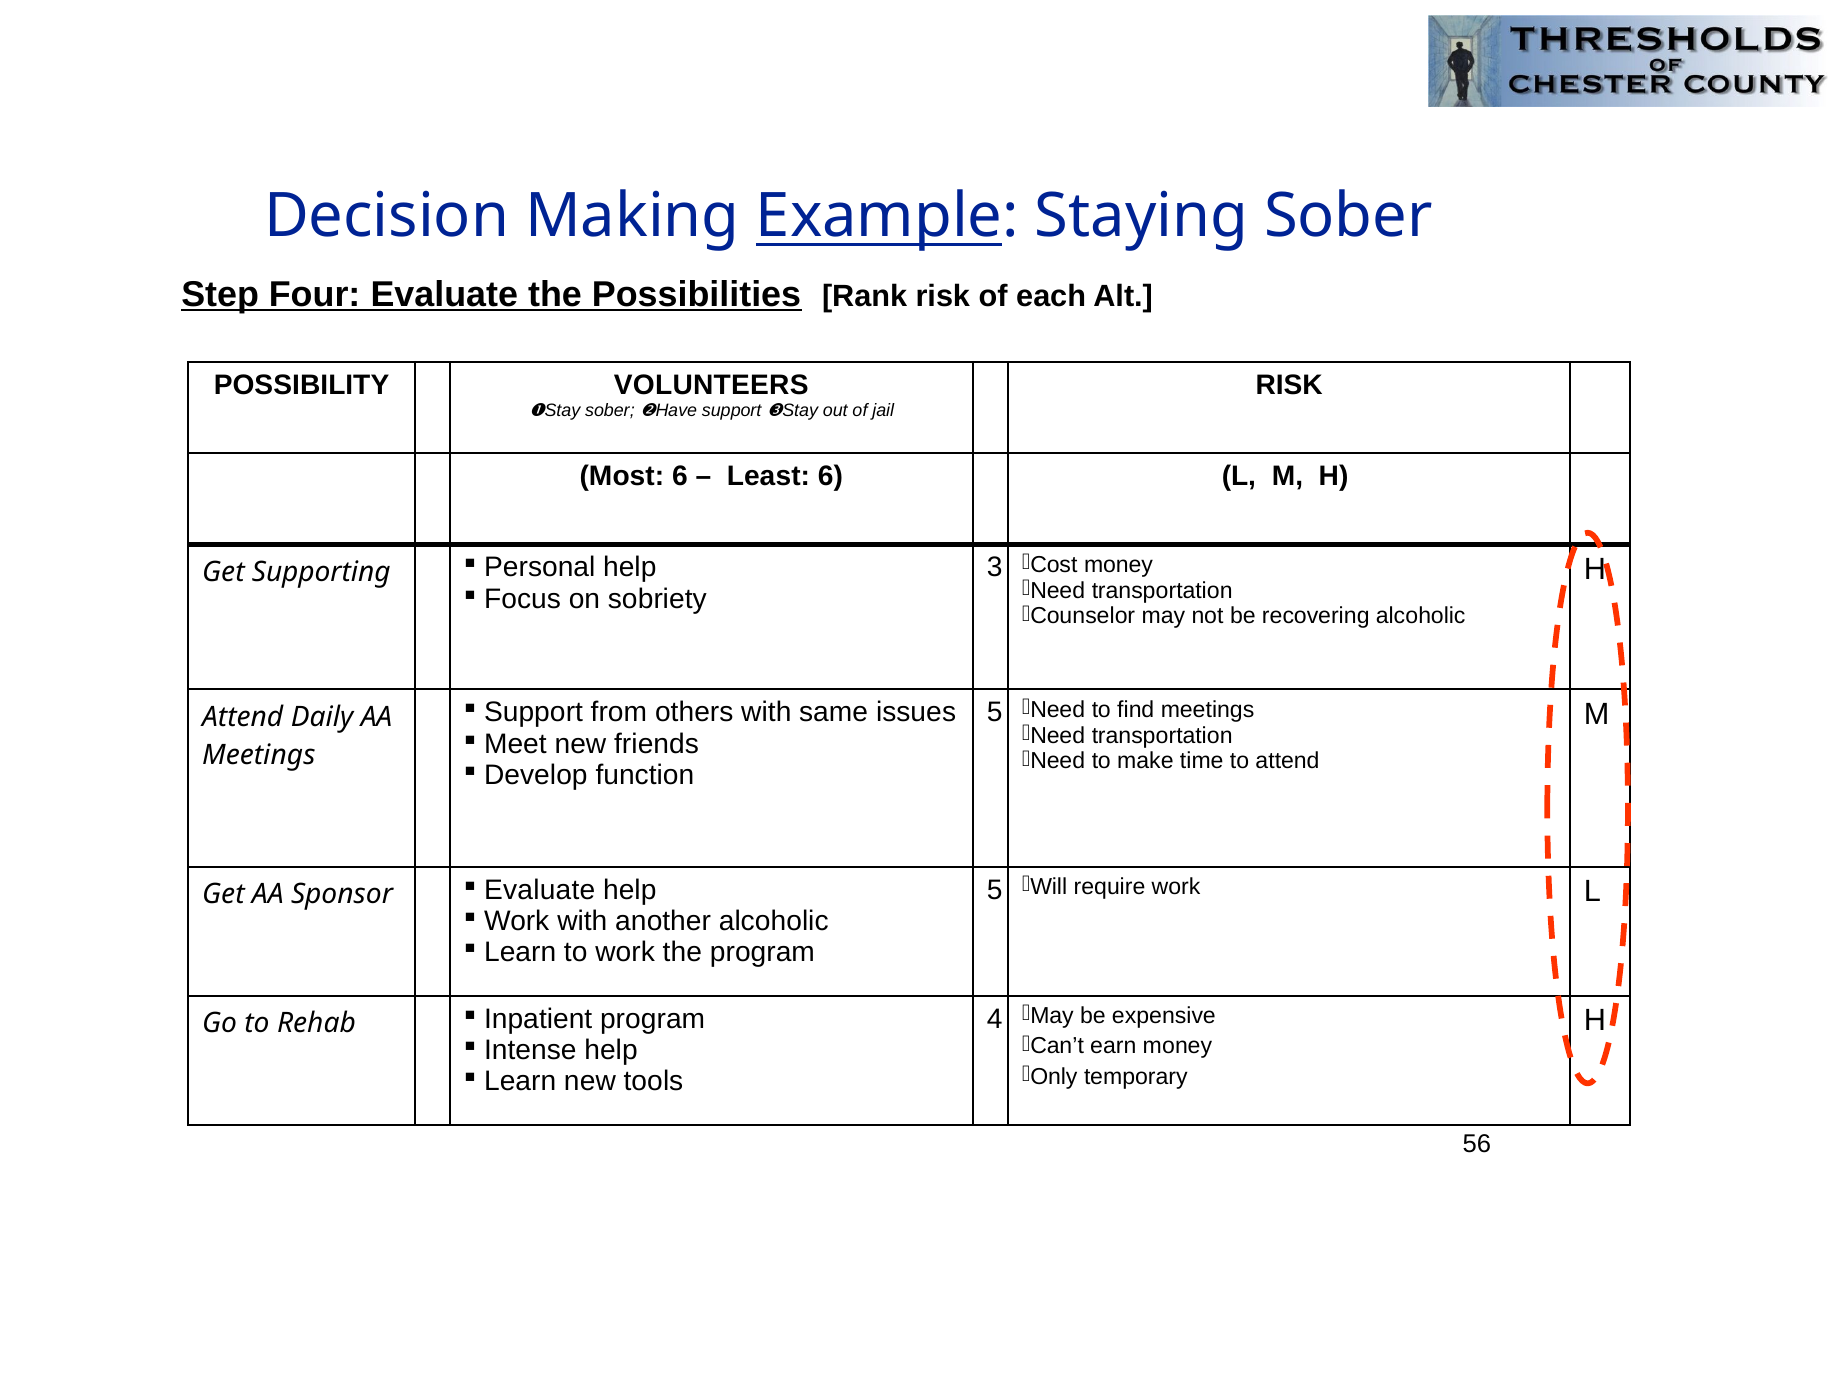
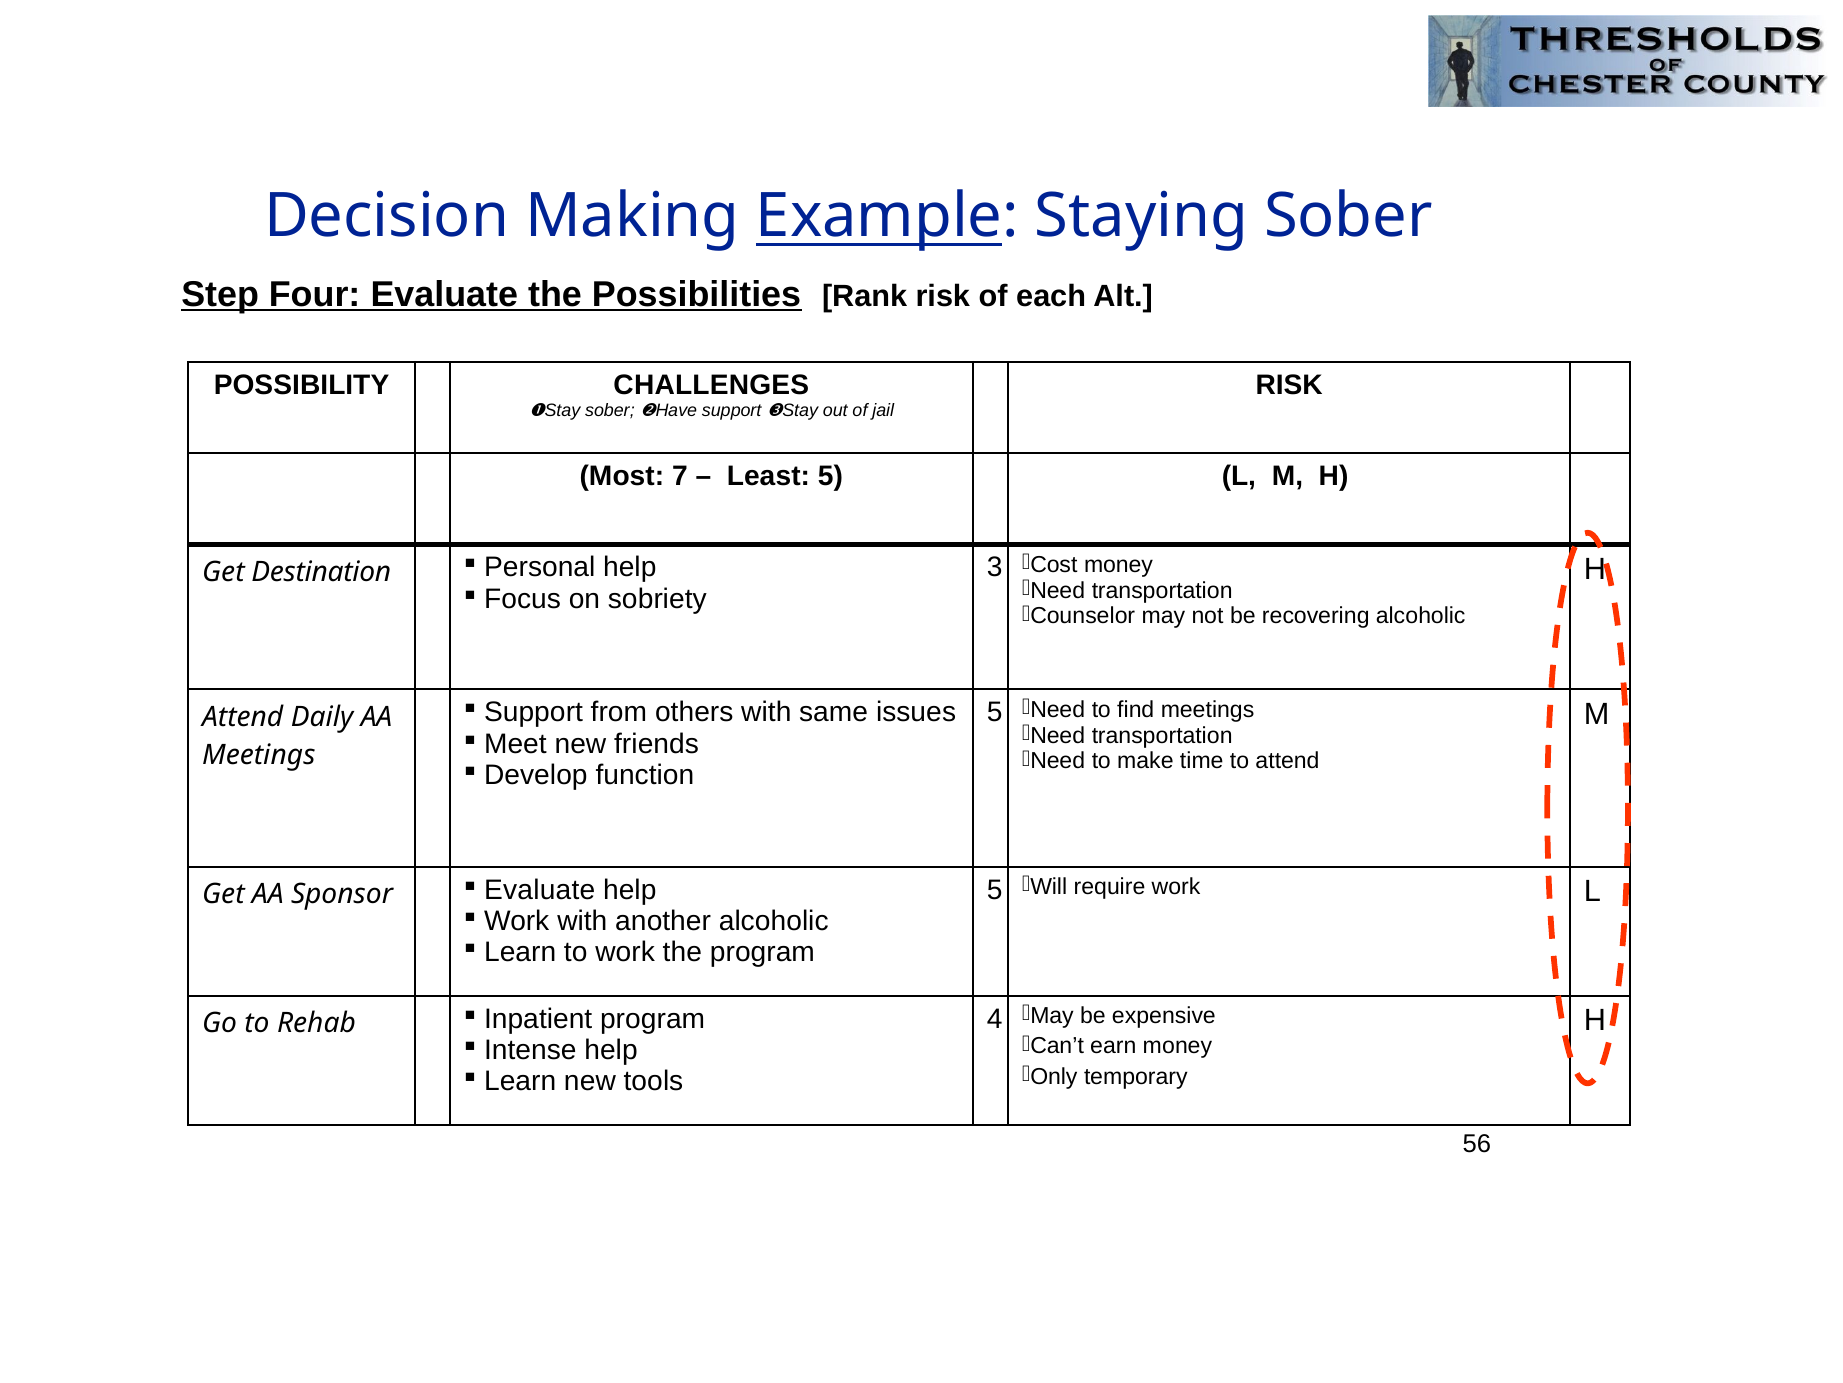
VOLUNTEERS: VOLUNTEERS -> CHALLENGES (711, 385)
Most 6: 6 -> 7 (680, 476)
Least 6: 6 -> 5 (830, 476)
Supporting: Supporting -> Destination (321, 572)
